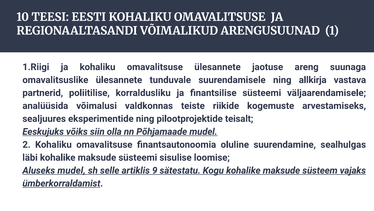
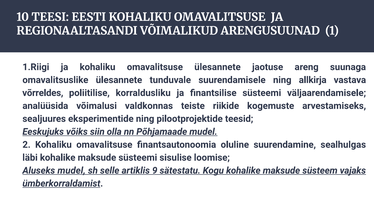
partnerid: partnerid -> võrreldes (43, 93)
teisalt: teisalt -> teesid (239, 118)
